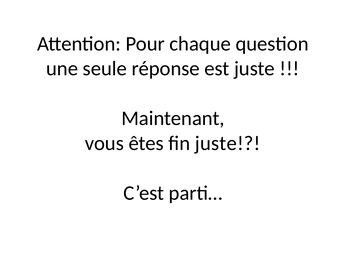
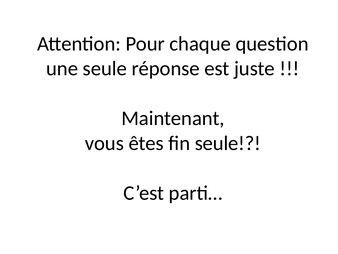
fin juste: juste -> seule (228, 143)
